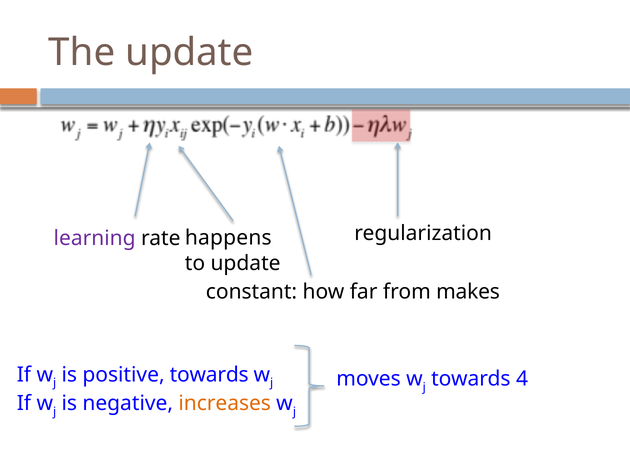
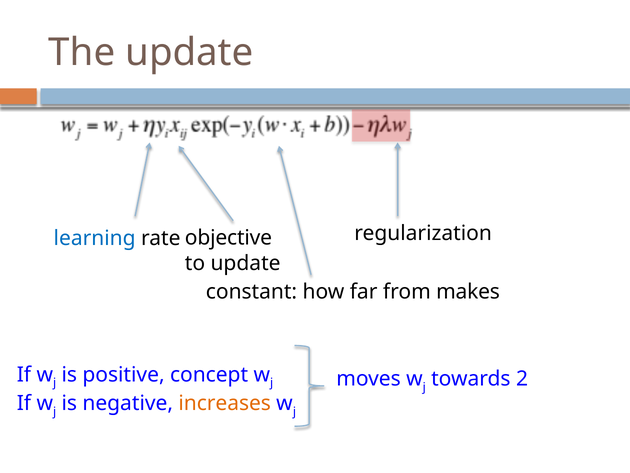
happens: happens -> objective (228, 238)
learning colour: purple -> blue (95, 238)
positive towards: towards -> concept (209, 374)
4: 4 -> 2 (522, 378)
